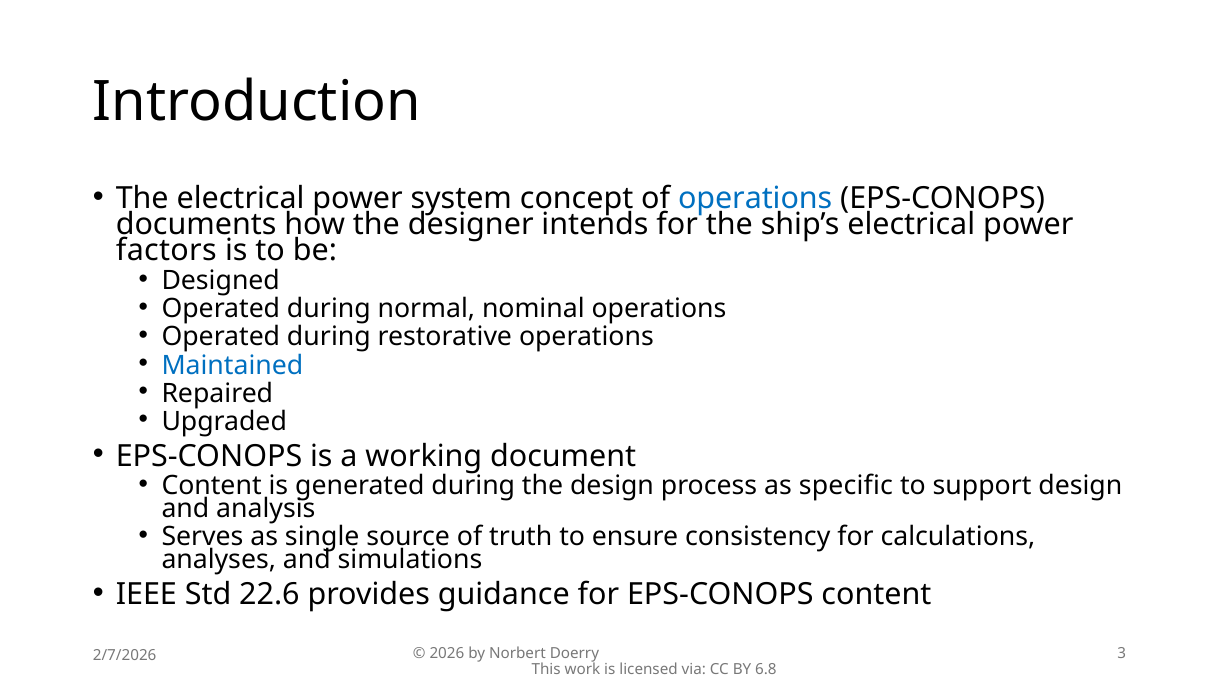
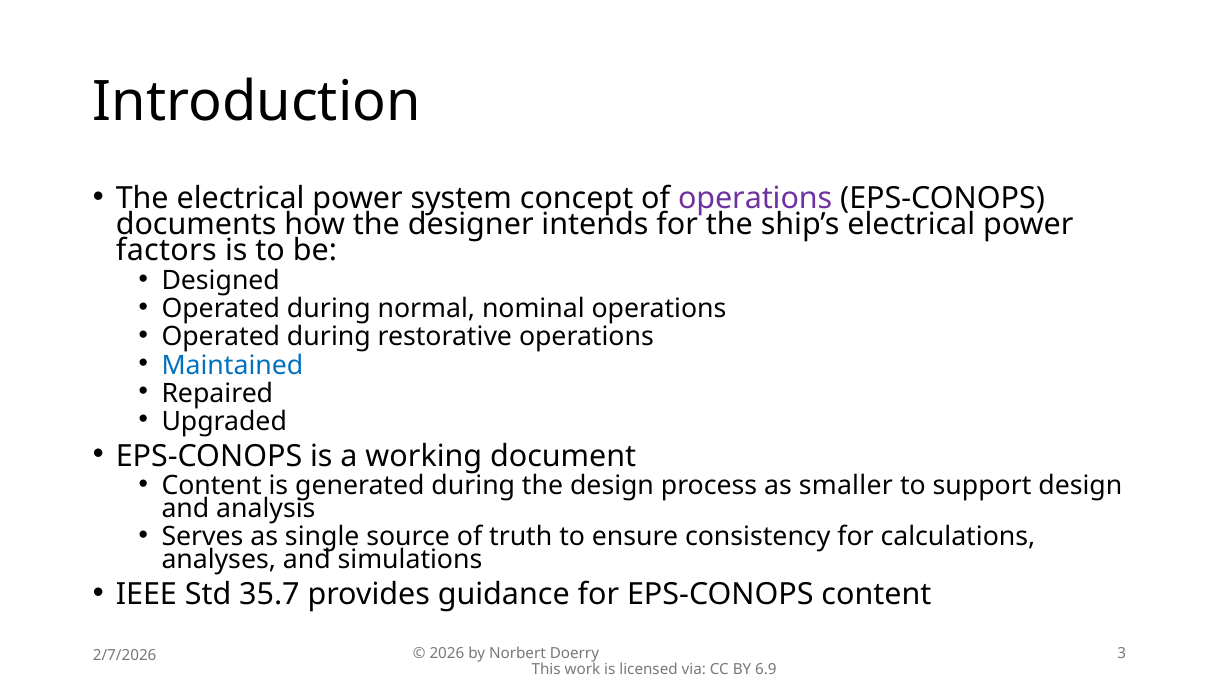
operations colour: blue -> purple (755, 198)
specific: specific -> smaller (846, 486)
22.6: 22.6 -> 35.7 (269, 594)
6.8: 6.8 -> 6.9 (766, 669)
